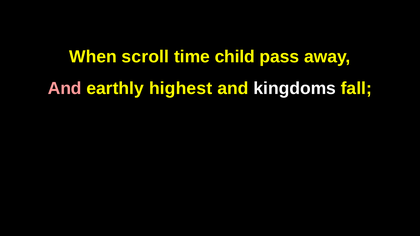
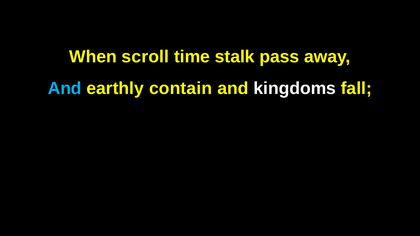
child: child -> stalk (235, 57)
And colour: pink -> light blue (65, 88)
highest: highest -> contain (181, 88)
